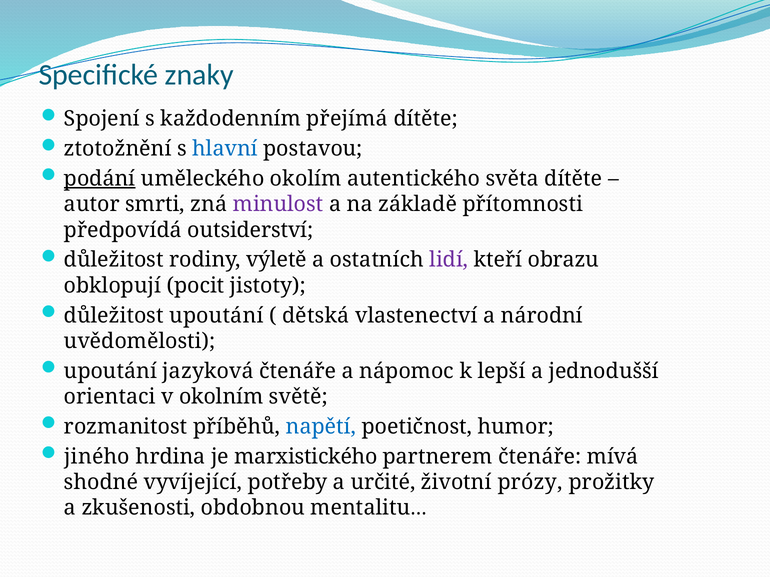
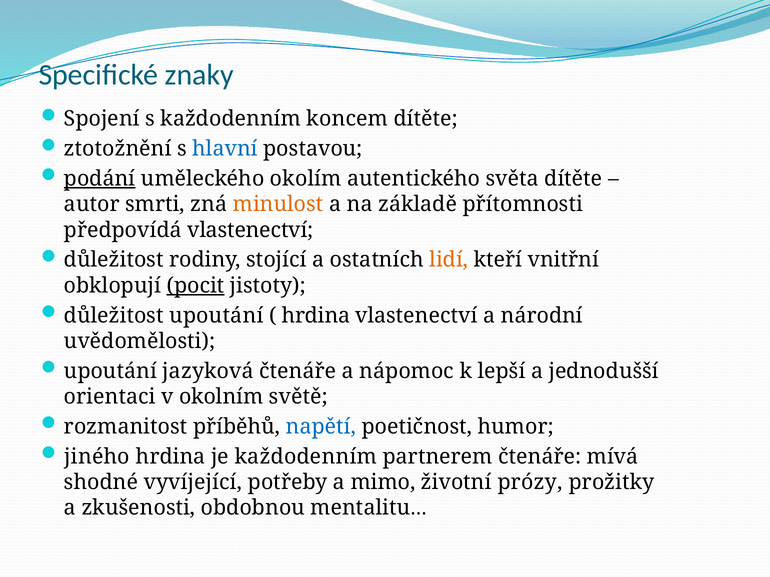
přejímá: přejímá -> koncem (347, 119)
minulost colour: purple -> orange (278, 204)
předpovídá outsiderství: outsiderství -> vlastenectví (250, 230)
výletě: výletě -> stojící (276, 260)
lidí colour: purple -> orange (449, 260)
obrazu: obrazu -> vnitřní (563, 260)
pocit underline: none -> present (196, 286)
dětská: dětská -> hrdina (316, 316)
je marxistického: marxistického -> každodenním (306, 457)
určité: určité -> mimo (383, 483)
